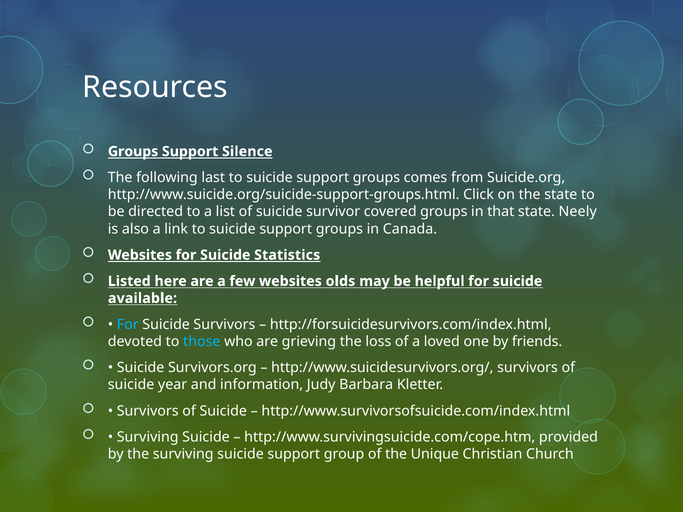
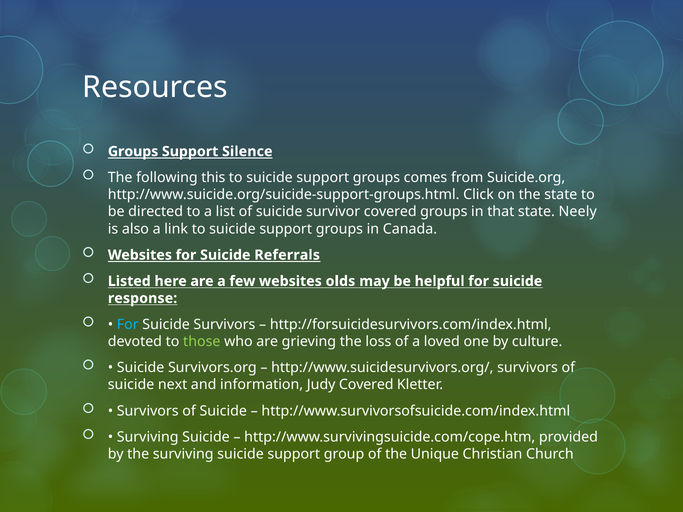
last: last -> this (213, 178)
Statistics: Statistics -> Referrals (287, 255)
available: available -> response (143, 298)
those colour: light blue -> light green (202, 342)
friends: friends -> culture (537, 342)
year: year -> next (173, 385)
Judy Barbara: Barbara -> Covered (366, 385)
